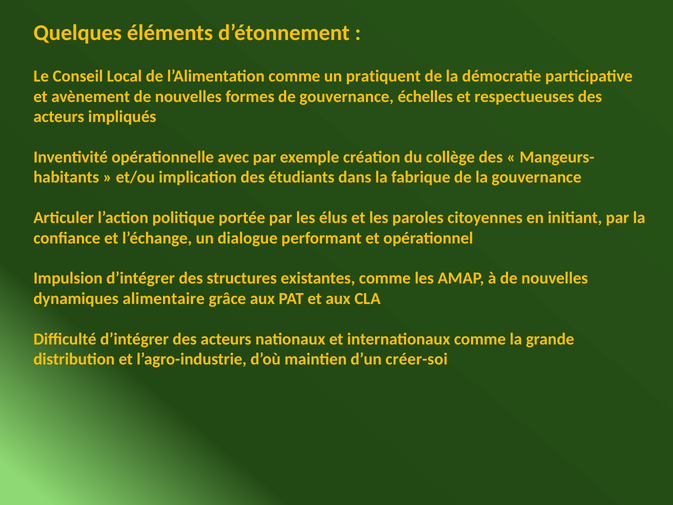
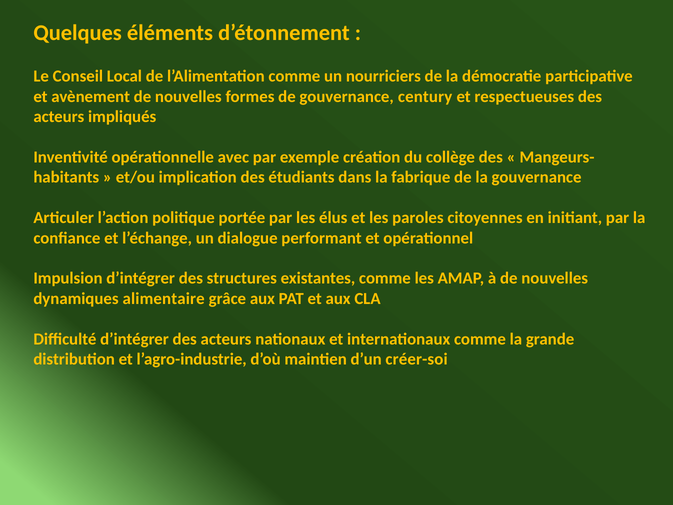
pratiquent: pratiquent -> nourriciers (383, 76)
échelles: échelles -> century (425, 97)
